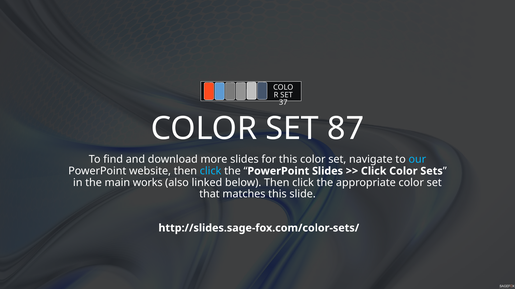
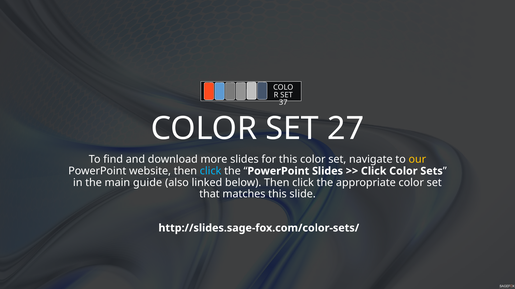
87: 87 -> 27 (346, 129)
our colour: light blue -> yellow (417, 160)
works: works -> guide (148, 183)
